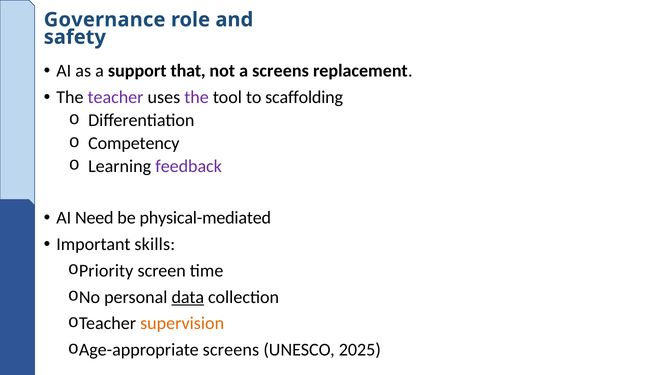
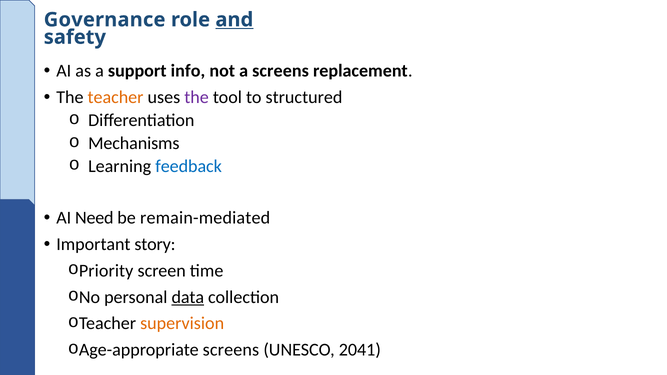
and underline: none -> present (234, 20)
that: that -> info (188, 71)
teacher colour: purple -> orange (116, 97)
scaffolding: scaffolding -> structured (304, 97)
Competency: Competency -> Mechanisms (134, 143)
feedback colour: purple -> blue (189, 166)
physical-mediated: physical-mediated -> remain-mediated (205, 218)
skills: skills -> story (155, 244)
2025: 2025 -> 2041 (360, 350)
